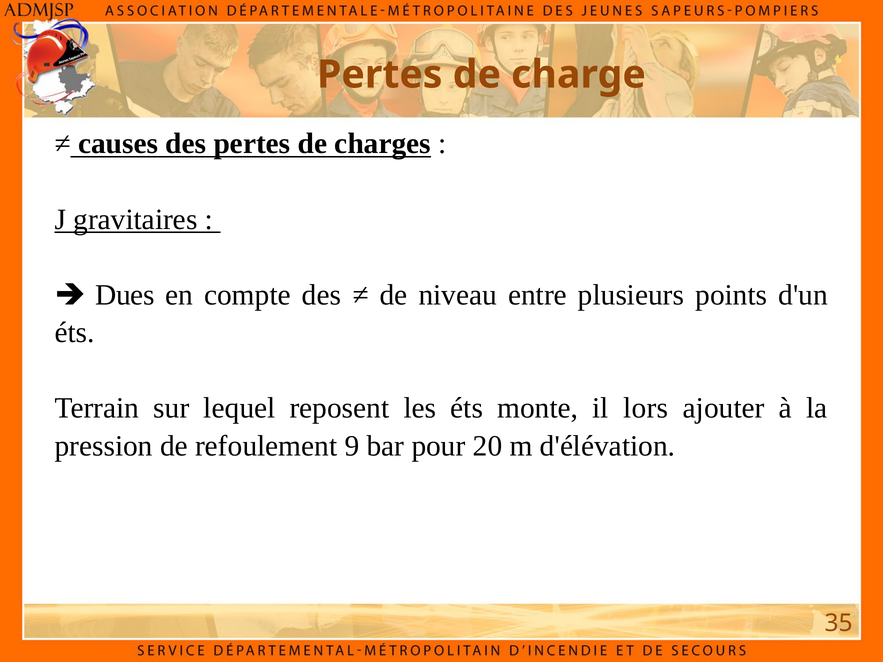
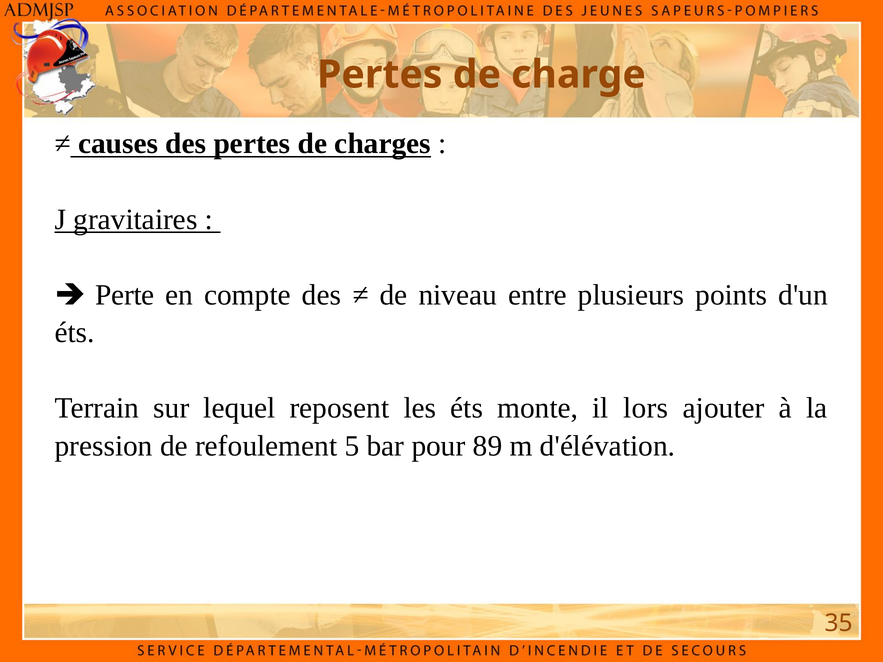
Dues: Dues -> Perte (125, 295)
9: 9 -> 5 (352, 446)
20: 20 -> 89 (488, 446)
